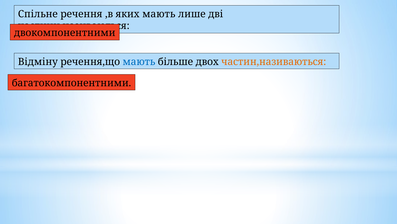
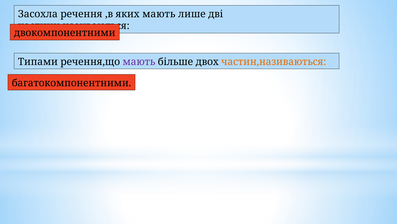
Спільне: Спільне -> Засохла (38, 14)
Відміну: Відміну -> Типами (38, 62)
мають colour: blue -> purple (139, 62)
